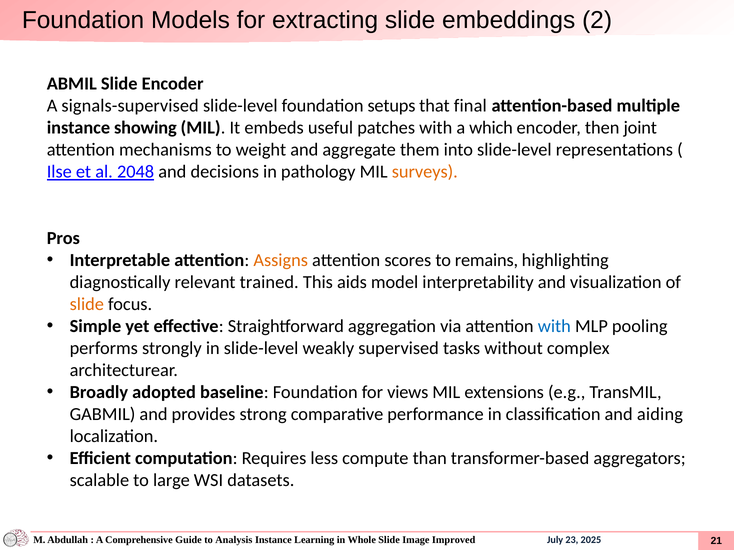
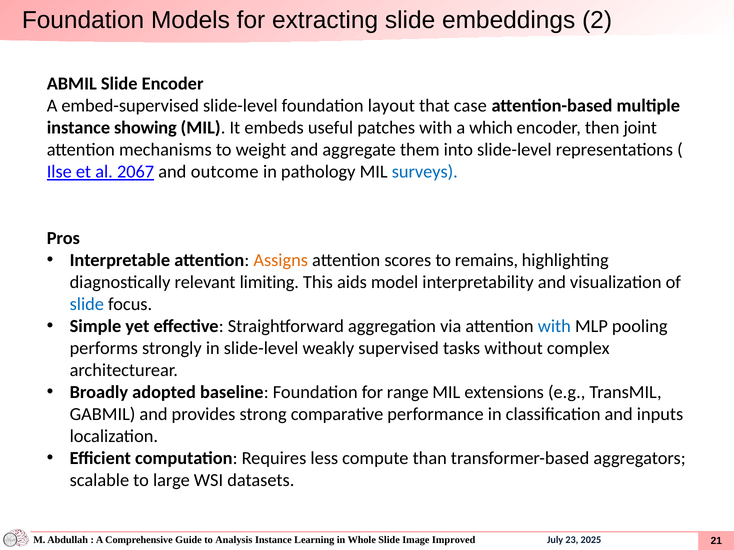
signals-supervised: signals-supervised -> embed-supervised (130, 106)
setups: setups -> layout (391, 106)
final: final -> case (470, 106)
2048: 2048 -> 2067 (136, 172)
decisions: decisions -> outcome (225, 172)
surveys colour: orange -> blue (425, 172)
trained: trained -> limiting (269, 282)
slide colour: orange -> blue (87, 304)
views: views -> range (408, 393)
aiding: aiding -> inputs (660, 415)
